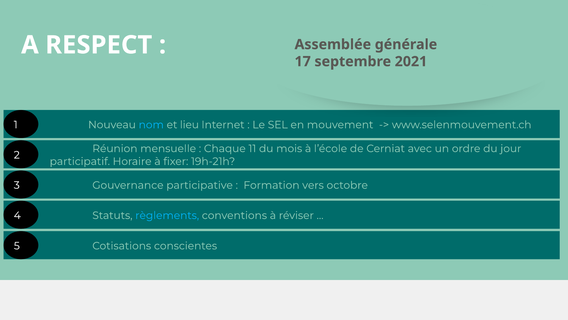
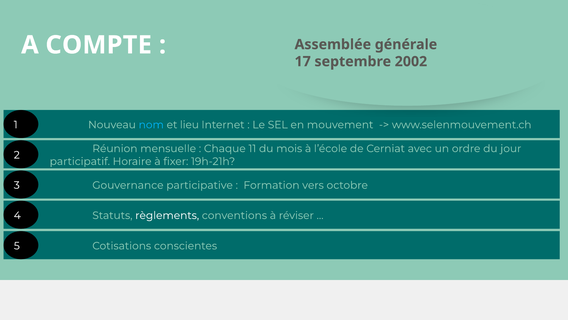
RESPECT: RESPECT -> COMPTE (99, 45)
2021: 2021 -> 2002 (411, 61)
règlements colour: light blue -> white (167, 215)
